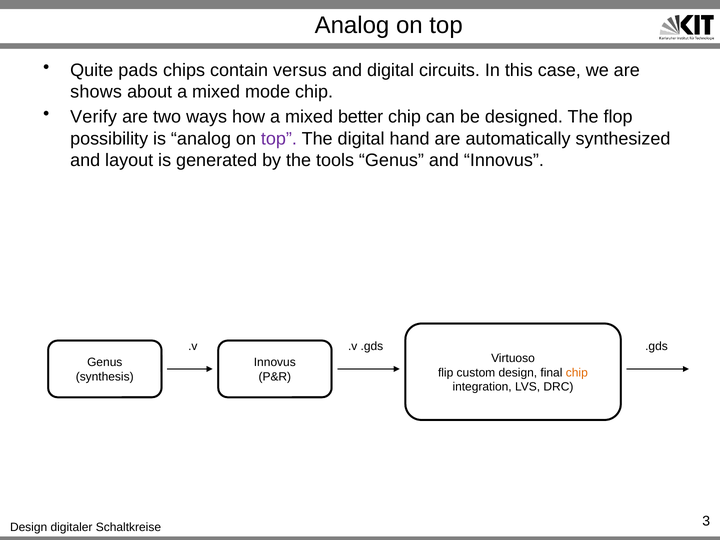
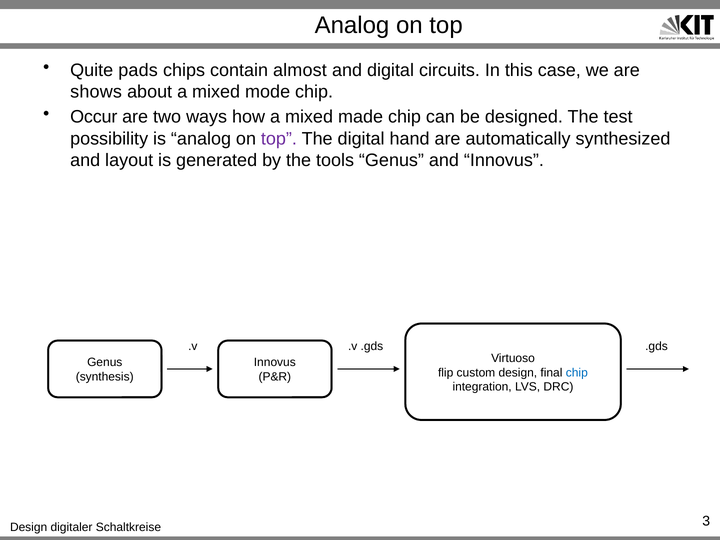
versus: versus -> almost (300, 70)
Verify: Verify -> Occur (94, 117)
better: better -> made (361, 117)
flop: flop -> test (618, 117)
chip colour: orange -> blue (577, 373)
